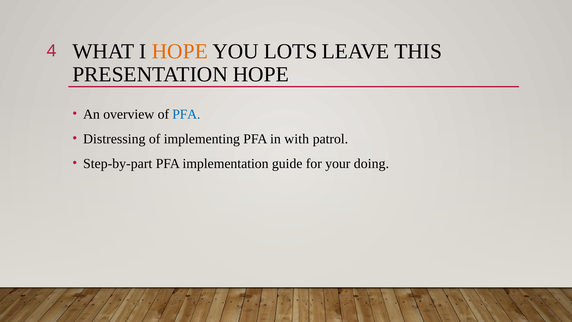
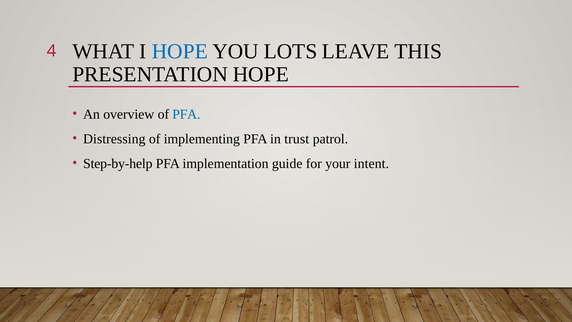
HOPE colour: orange -> blue (180, 51)
with: with -> trust (297, 139)
Step-by-part: Step-by-part -> Step-by-help (118, 163)
doing: doing -> intent (371, 163)
